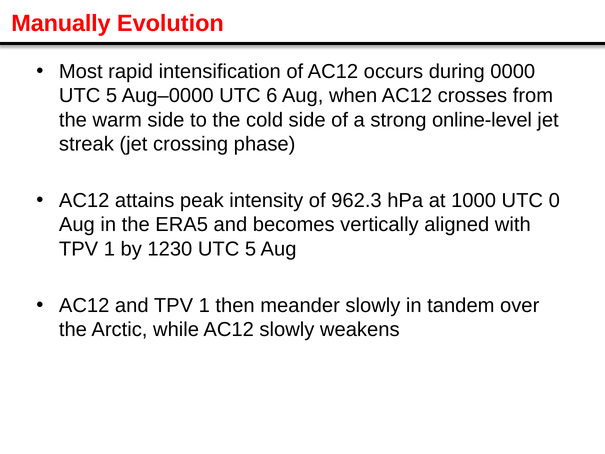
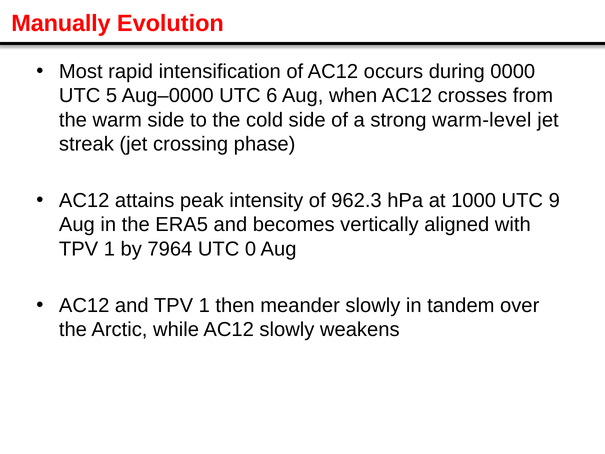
online-level: online-level -> warm-level (482, 120)
0: 0 -> 9 (554, 200)
1230: 1230 -> 7964 (170, 249)
5: 5 -> 0 (251, 249)
